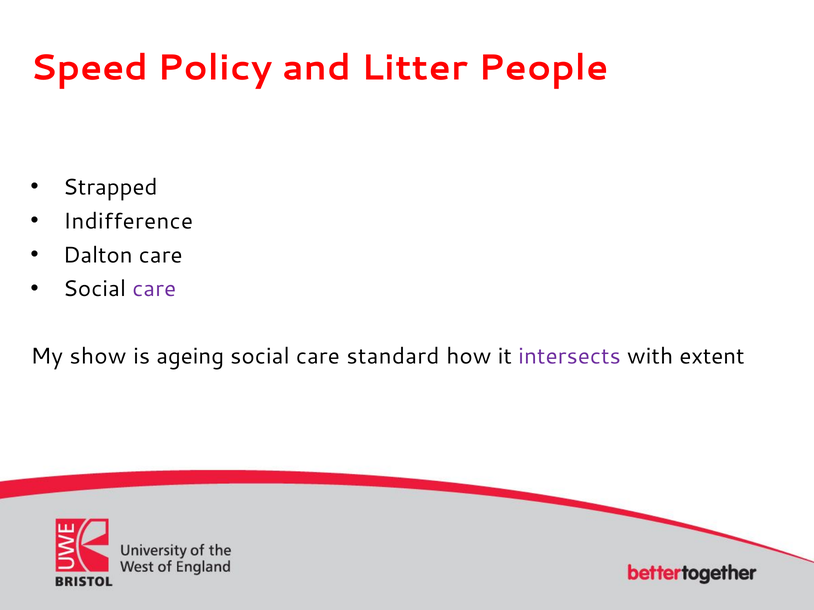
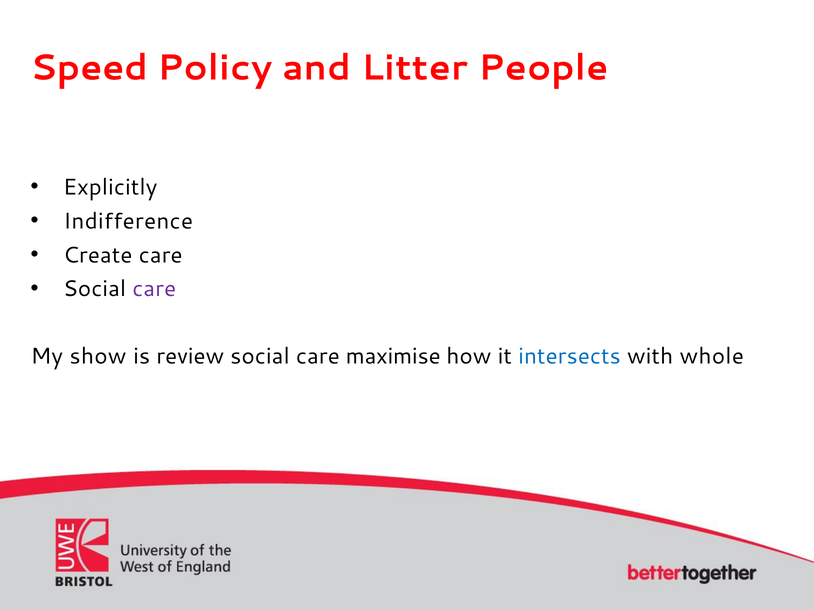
Strapped: Strapped -> Explicitly (110, 187)
Dalton: Dalton -> Create (98, 255)
ageing: ageing -> review (190, 357)
standard: standard -> maximise (393, 357)
intersects colour: purple -> blue (570, 357)
extent: extent -> whole (712, 357)
